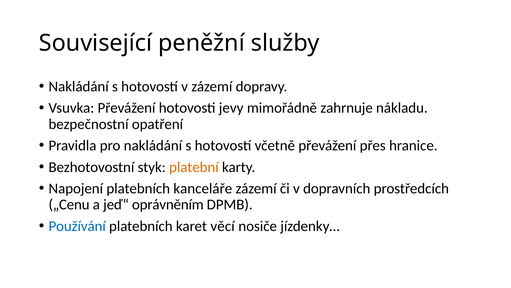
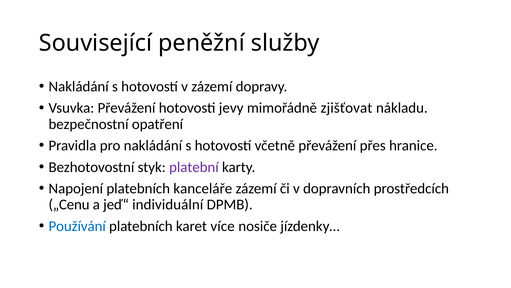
zahrnuje: zahrnuje -> zjišťovat (346, 108)
platební colour: orange -> purple (194, 167)
oprávněním: oprávněním -> individuální (168, 204)
věcí: věcí -> více (223, 226)
